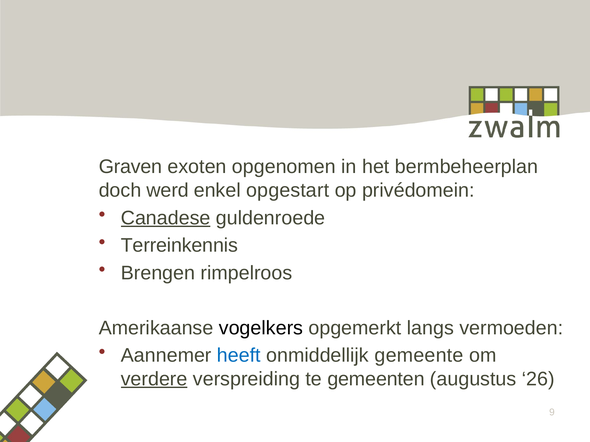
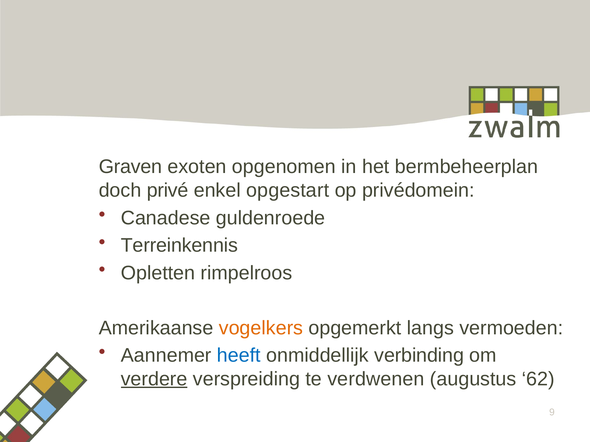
werd: werd -> privé (168, 191)
Canadese underline: present -> none (166, 218)
Brengen: Brengen -> Opletten (158, 273)
vogelkers colour: black -> orange (261, 328)
gemeente: gemeente -> verbinding (419, 356)
gemeenten: gemeenten -> verdwenen (376, 379)
26: 26 -> 62 (538, 379)
